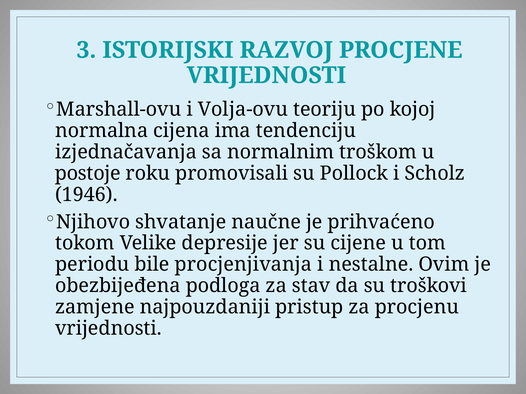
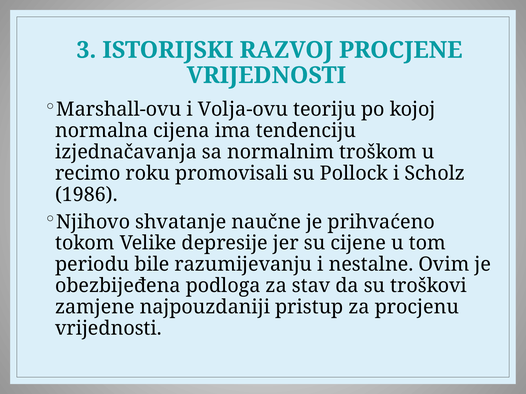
postoje: postoje -> recimo (88, 174)
1946: 1946 -> 1986 (86, 195)
procjenjivanja: procjenjivanja -> razumijevanju (243, 265)
